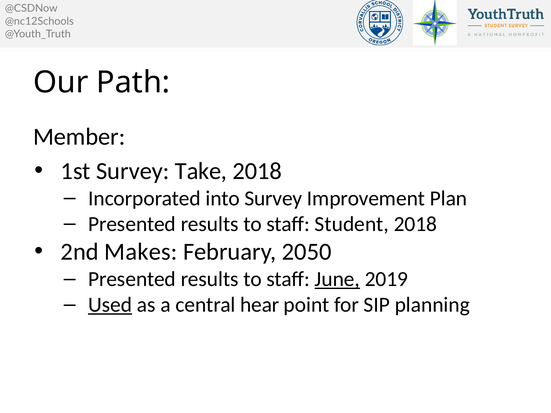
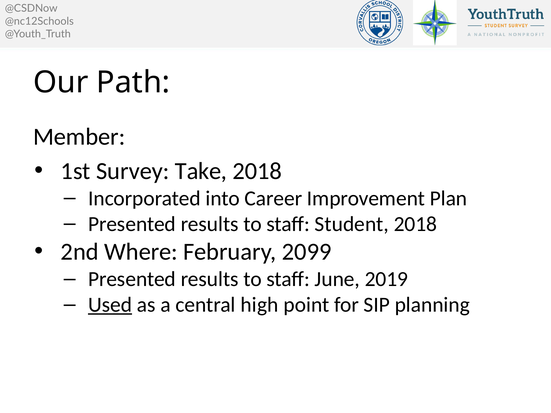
into Survey: Survey -> Career (273, 198)
Makes: Makes -> Where (141, 252)
2050: 2050 -> 2099 (307, 252)
June underline: present -> none (337, 279)
hear: hear -> high (259, 305)
